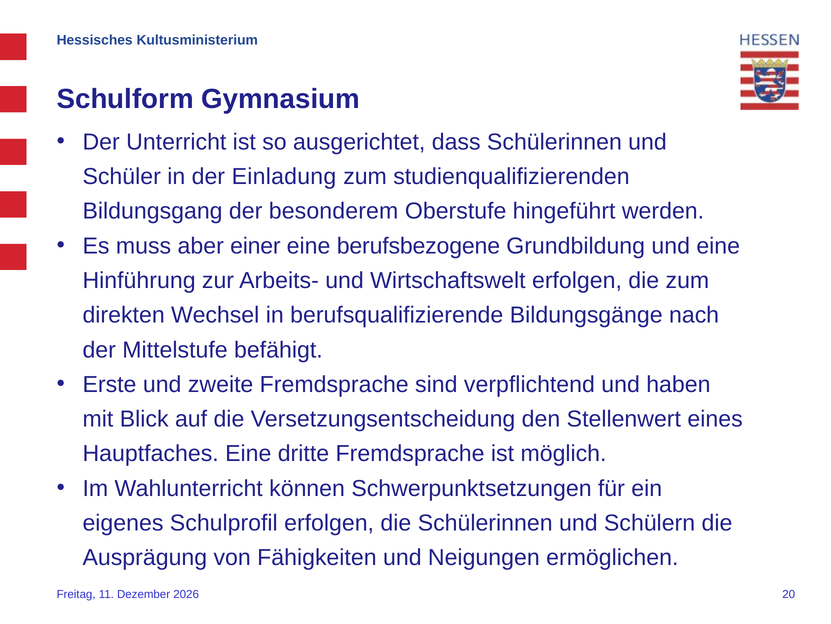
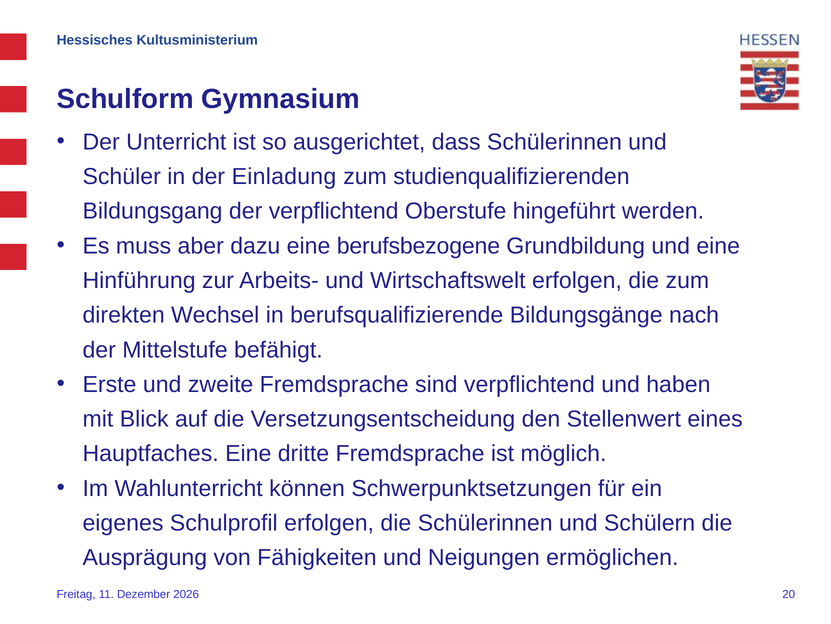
der besonderem: besonderem -> verpflichtend (334, 211)
einer: einer -> dazu (255, 246)
